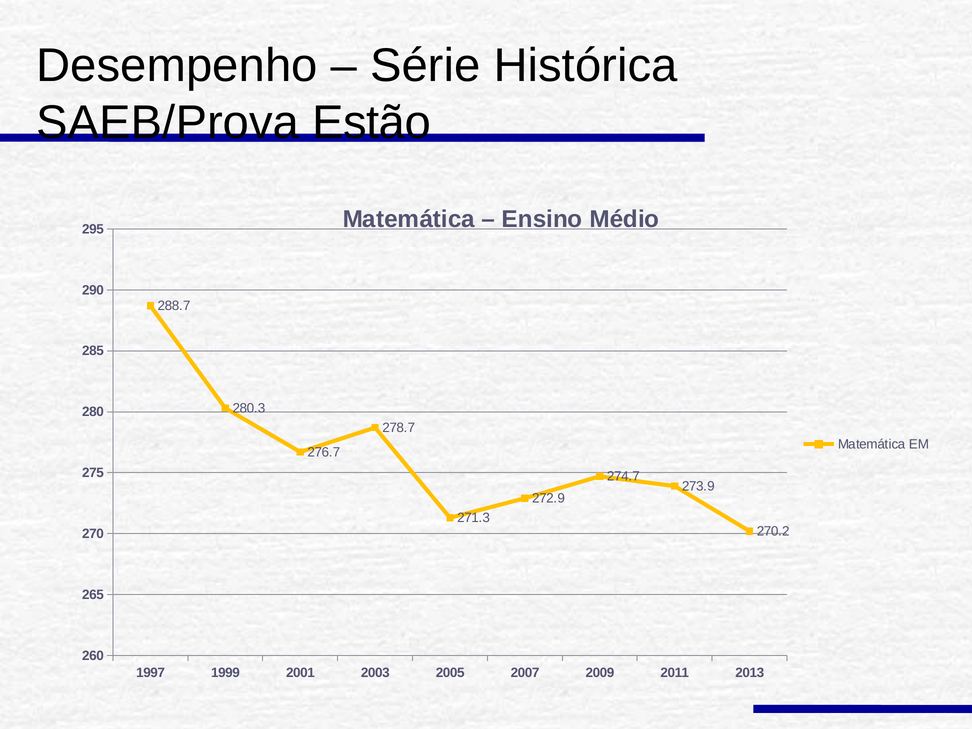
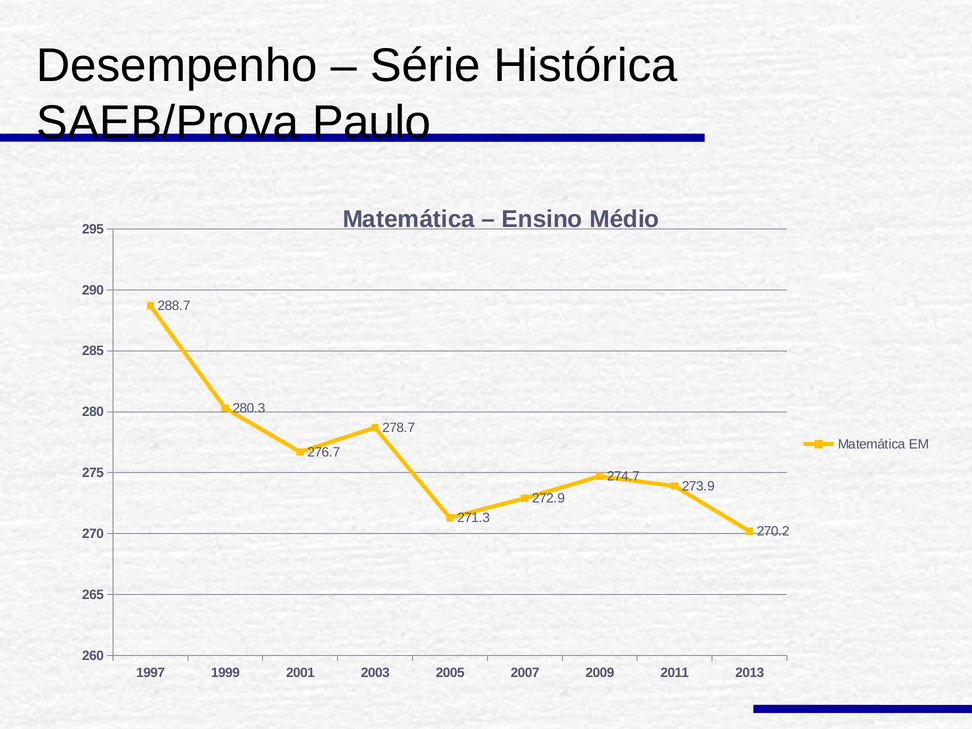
Estão: Estão -> Paulo (372, 122)
